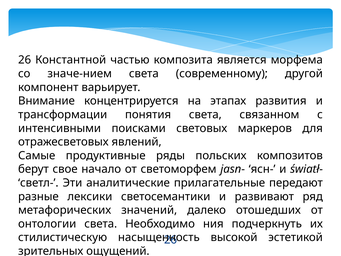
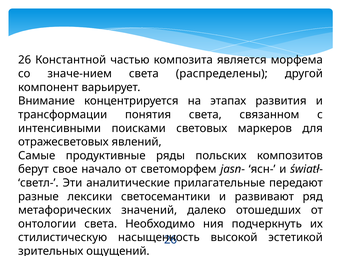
современному: современному -> распределены (222, 74)
